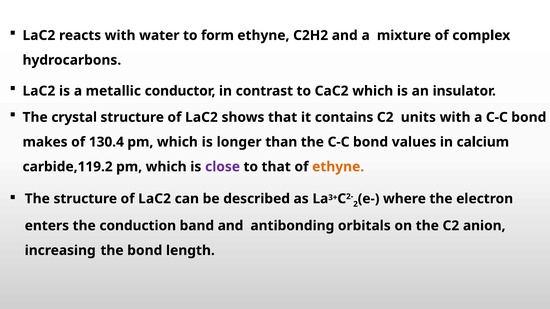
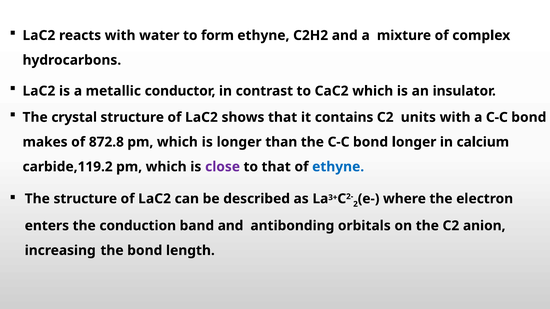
130.4: 130.4 -> 872.8 (106, 142)
bond values: values -> longer (414, 142)
ethyne colour: orange -> blue (338, 167)
